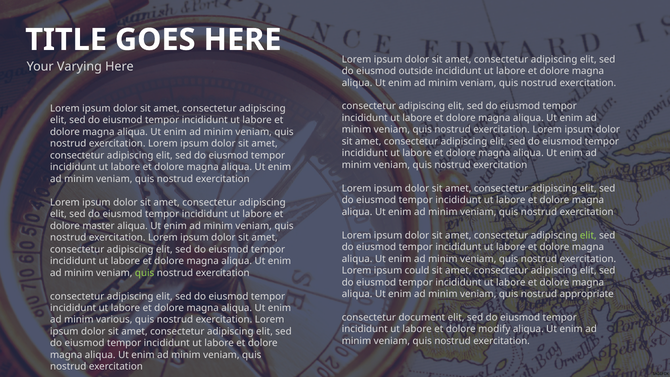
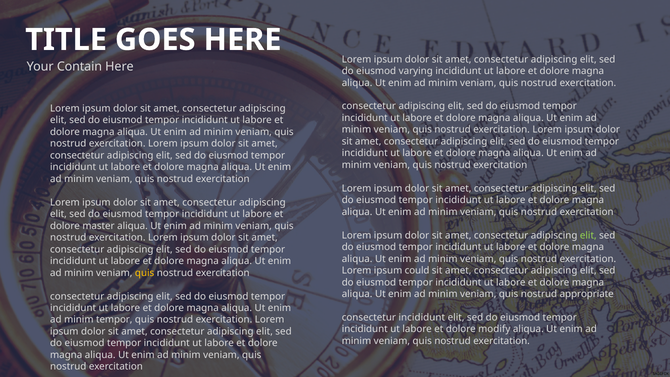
Varying: Varying -> Contain (79, 67)
outside: outside -> varying (416, 71)
quis colour: light green -> yellow (145, 273)
consectetur document: document -> incididunt (422, 317)
minim various: various -> tempor (114, 320)
